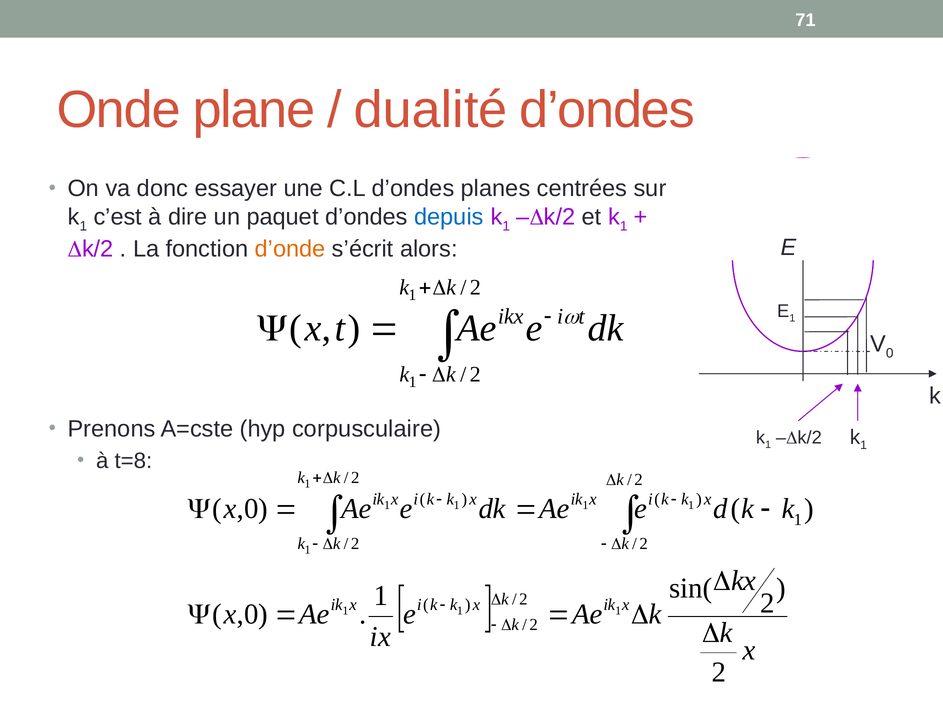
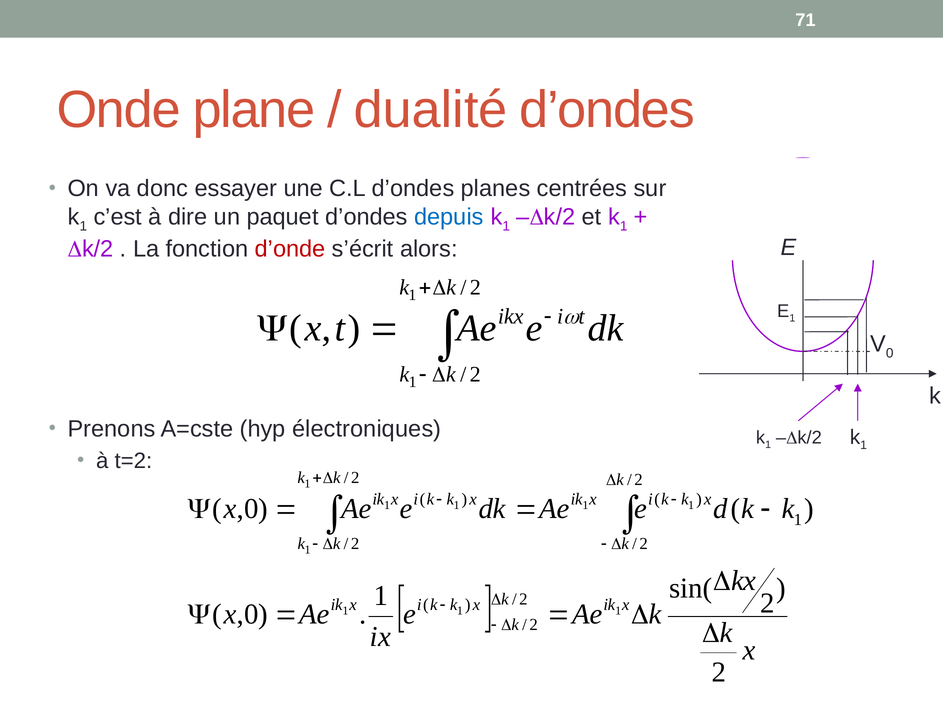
d’onde colour: orange -> red (290, 249)
corpusculaire: corpusculaire -> électroniques (367, 429)
t=8: t=8 -> t=2 (133, 461)
